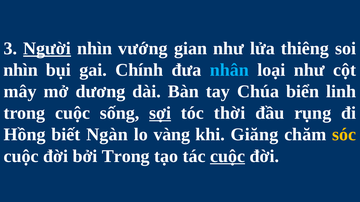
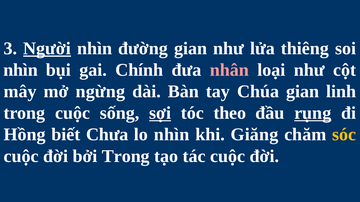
vướng: vướng -> đường (143, 48)
nhân colour: light blue -> pink (229, 70)
dương: dương -> ngừng (100, 92)
Chúa biển: biển -> gian (303, 92)
thời: thời -> theo (230, 113)
rụng underline: none -> present (313, 113)
Ngàn: Ngàn -> Chưa (107, 135)
lo vàng: vàng -> nhìn (172, 135)
cuộc underline: present -> none (228, 156)
